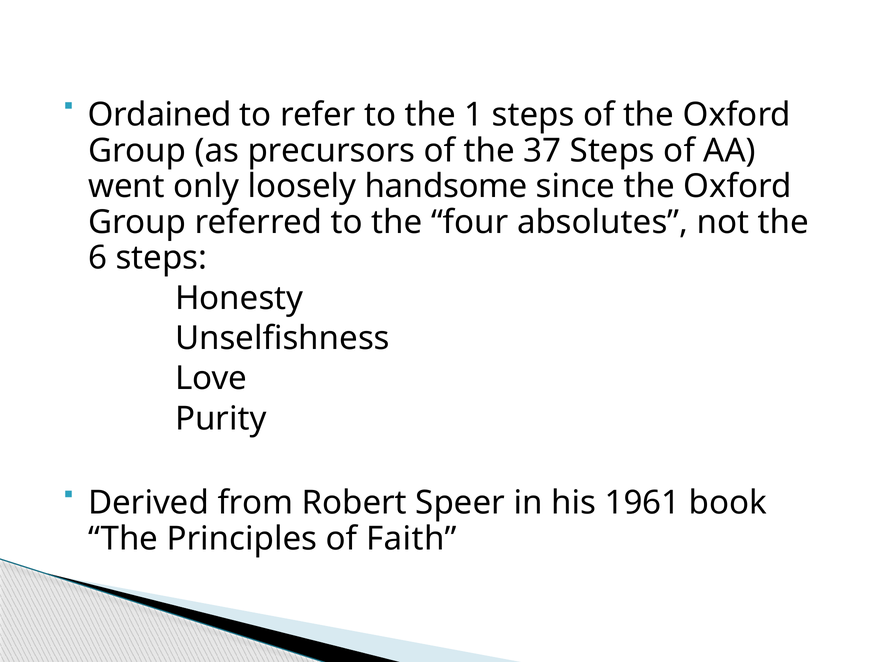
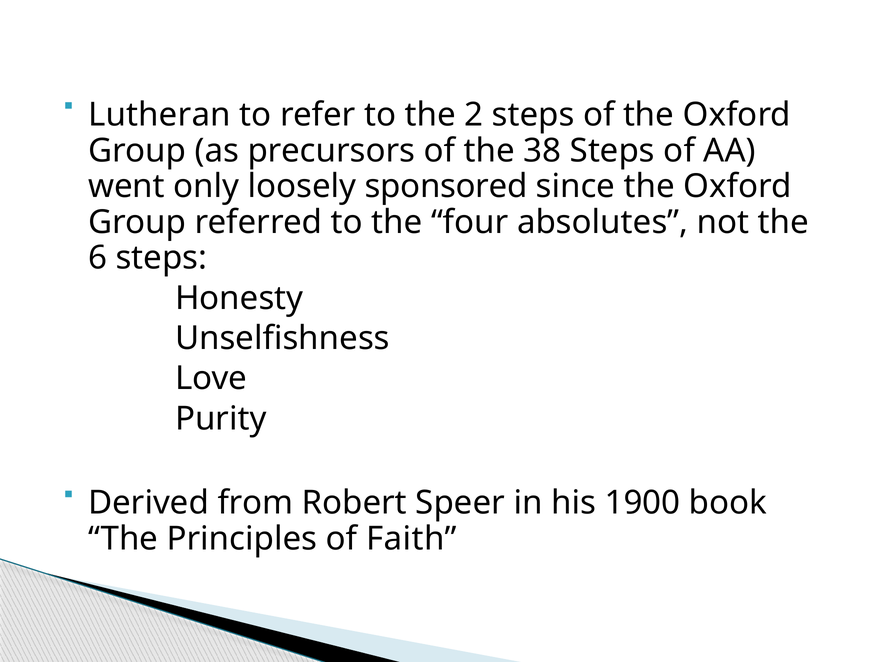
Ordained: Ordained -> Lutheran (159, 115)
1: 1 -> 2 (474, 115)
37: 37 -> 38 (542, 151)
handsome: handsome -> sponsored (446, 186)
1961: 1961 -> 1900 (642, 503)
